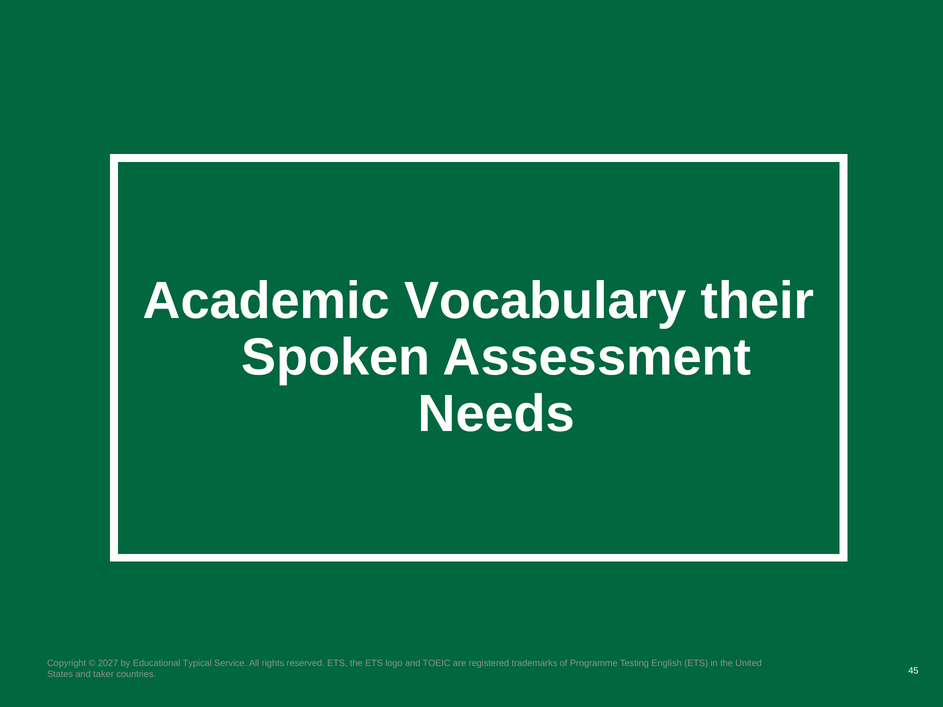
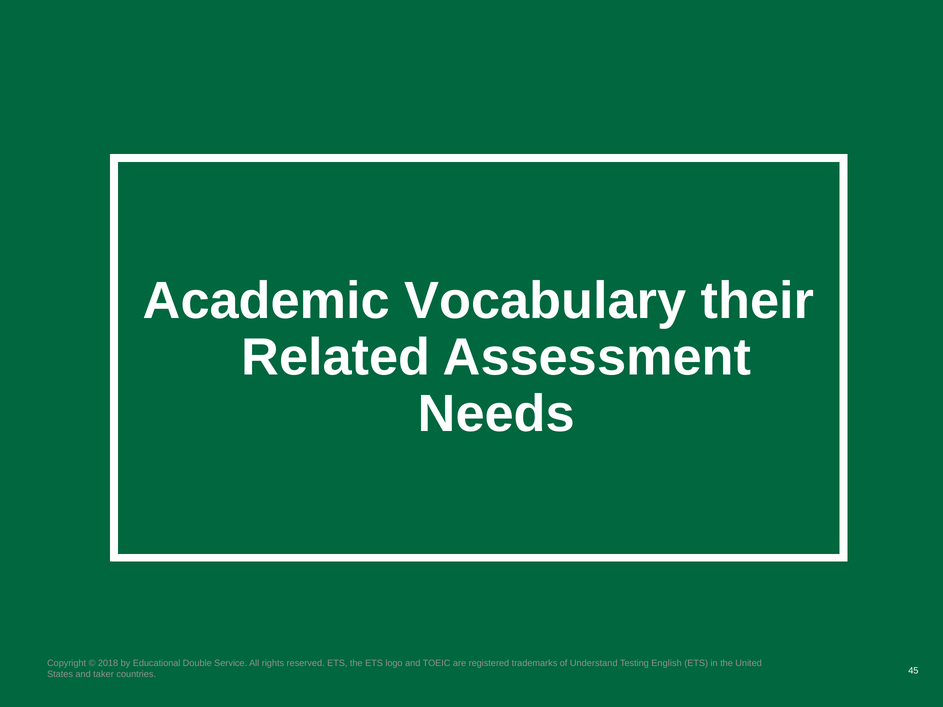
Spoken: Spoken -> Related (336, 358)
2027: 2027 -> 2018 (108, 664)
Typical: Typical -> Double (197, 664)
Programme: Programme -> Understand (594, 664)
